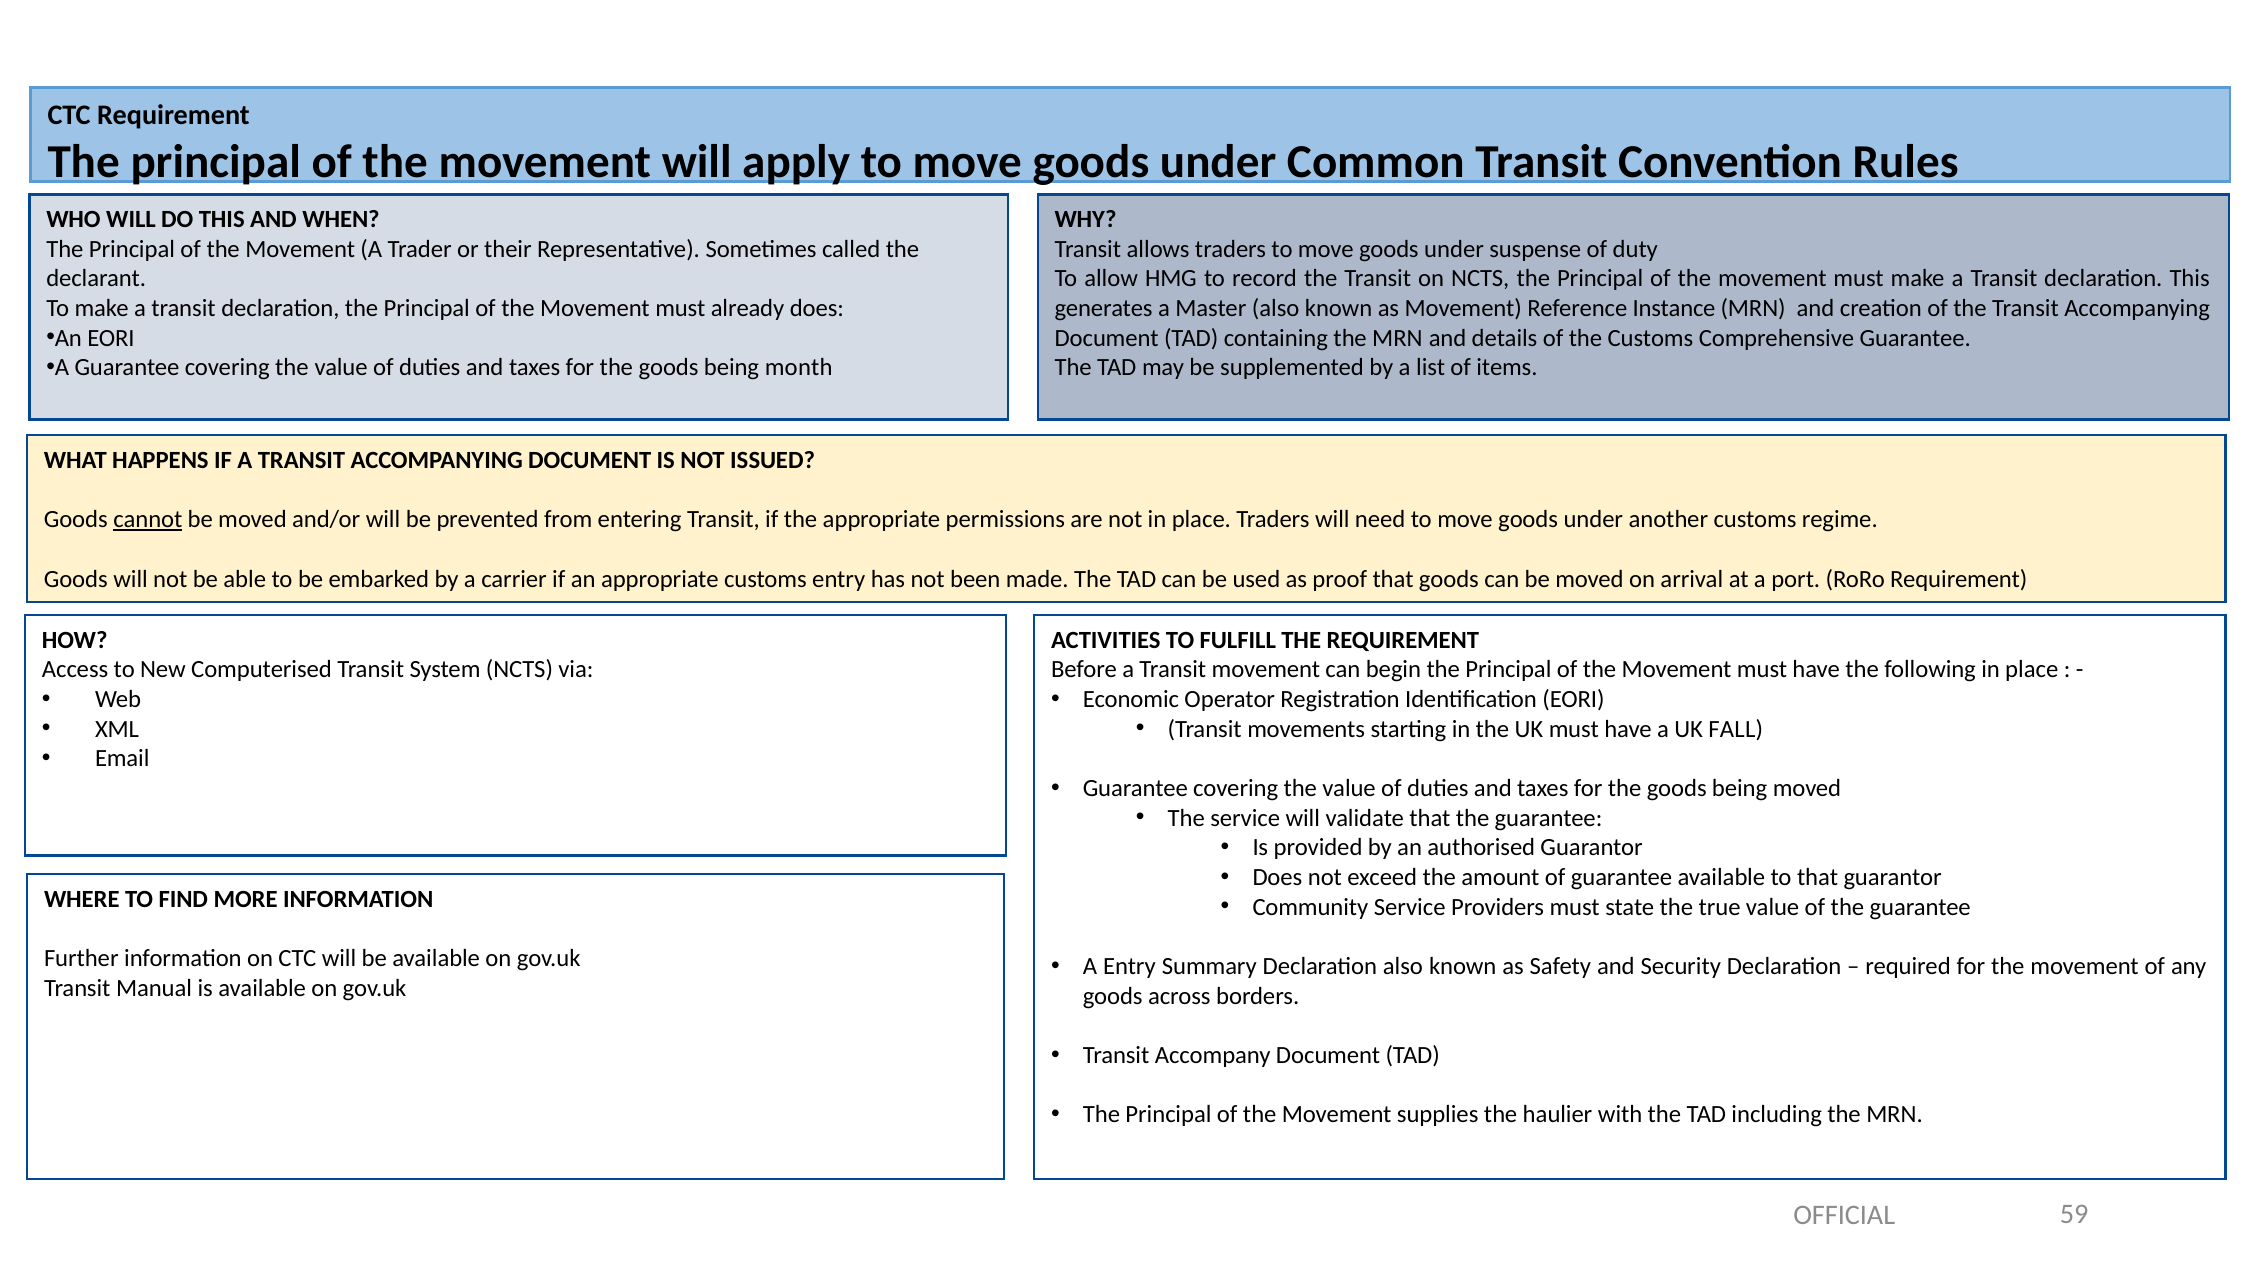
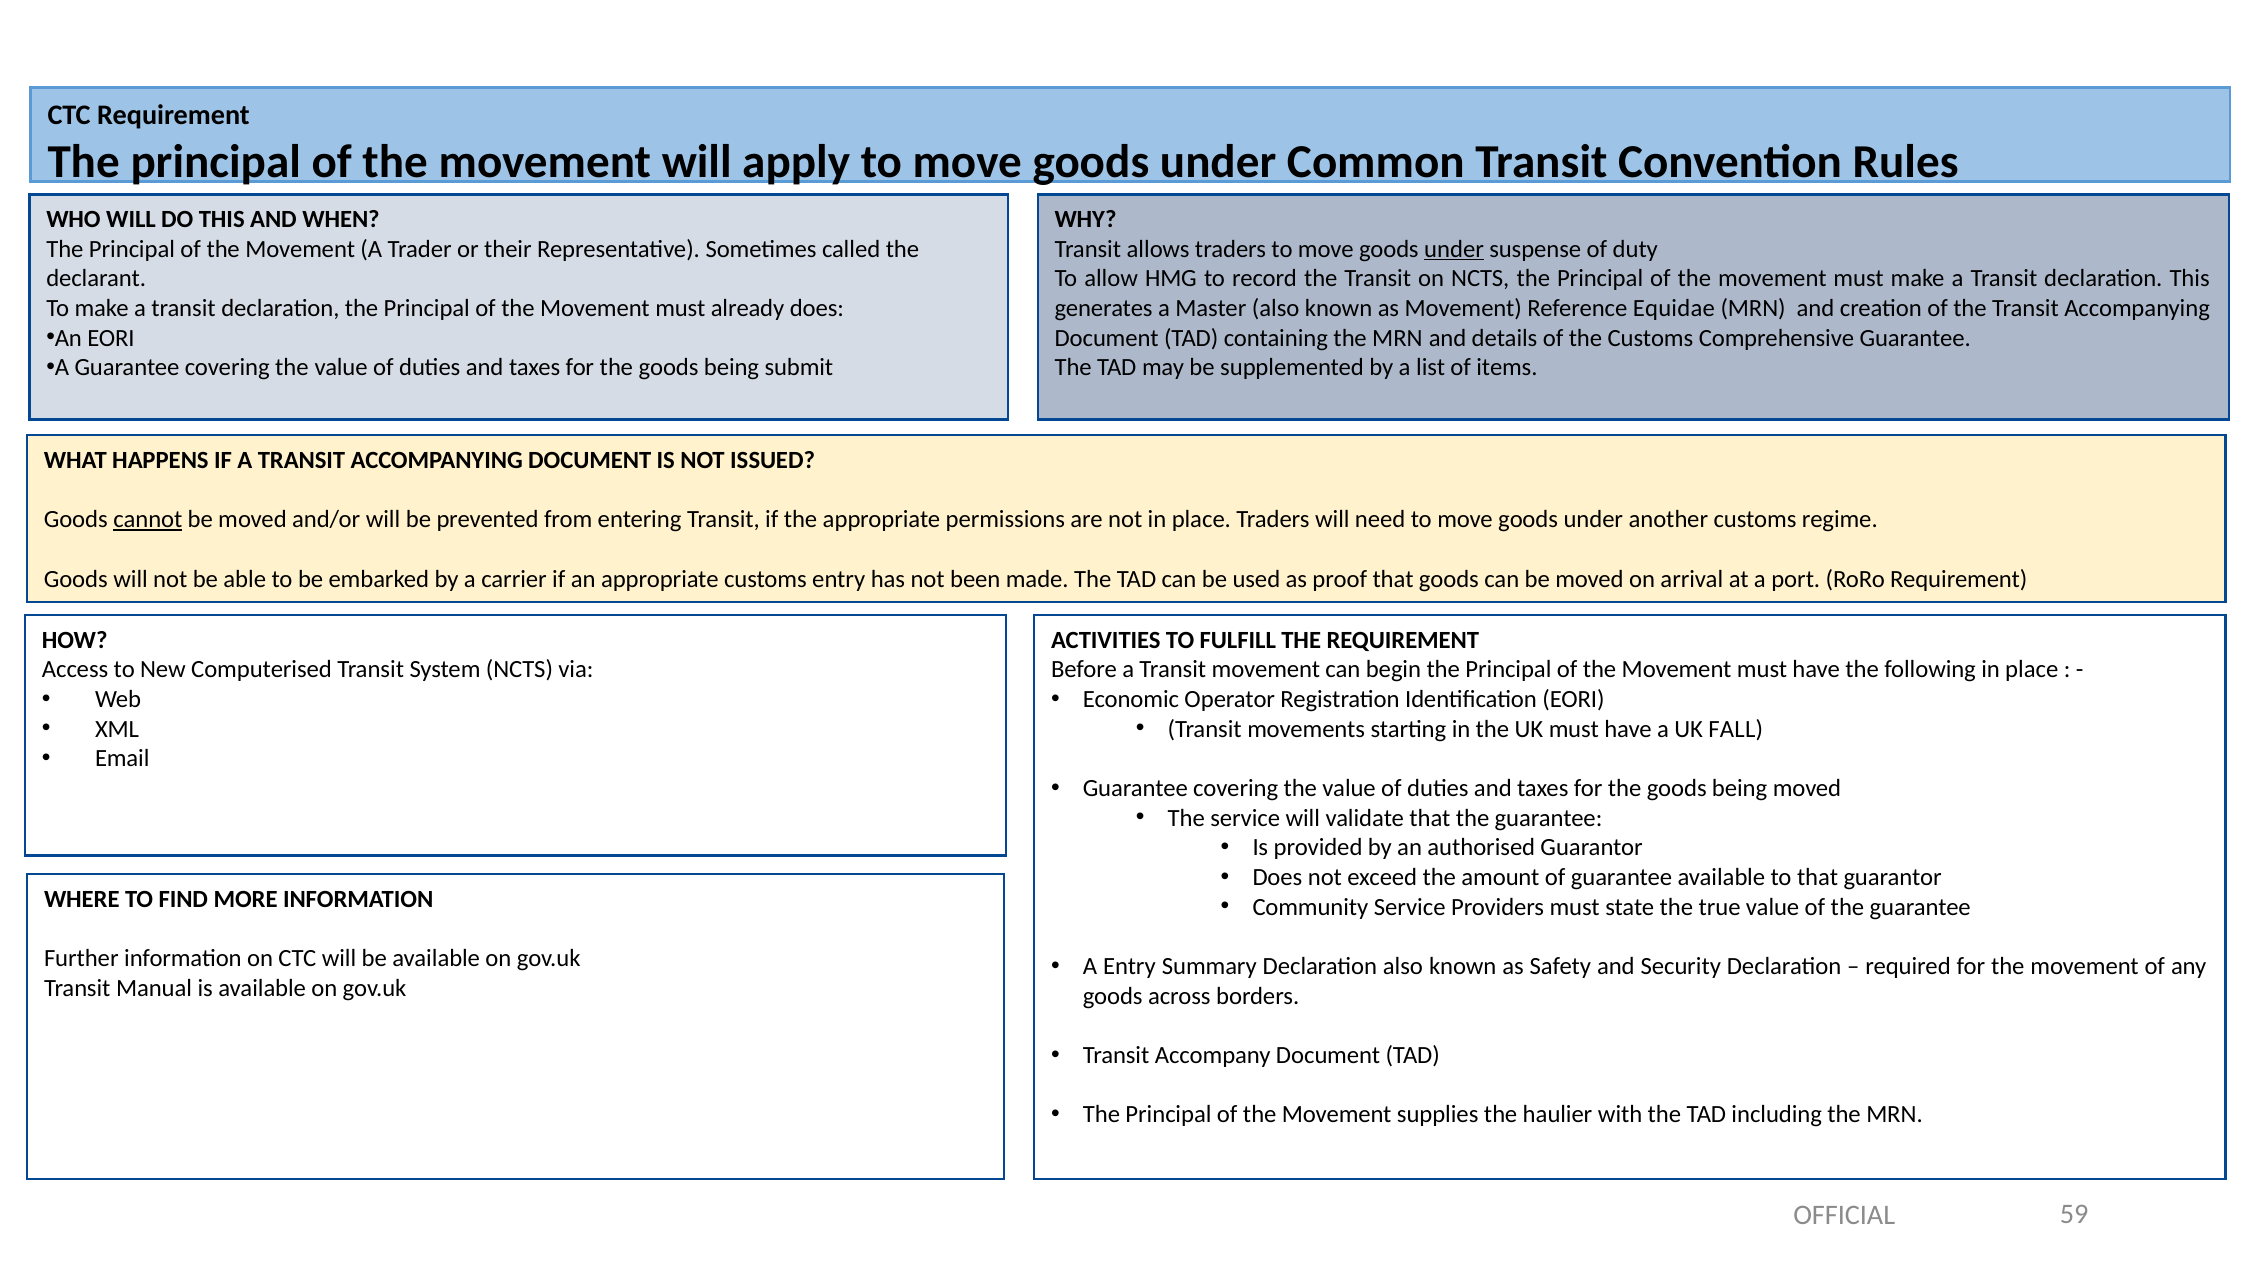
under underline: none -> present (1454, 249)
Instance: Instance -> Equidae (1674, 308)
month: month -> submit (799, 368)
